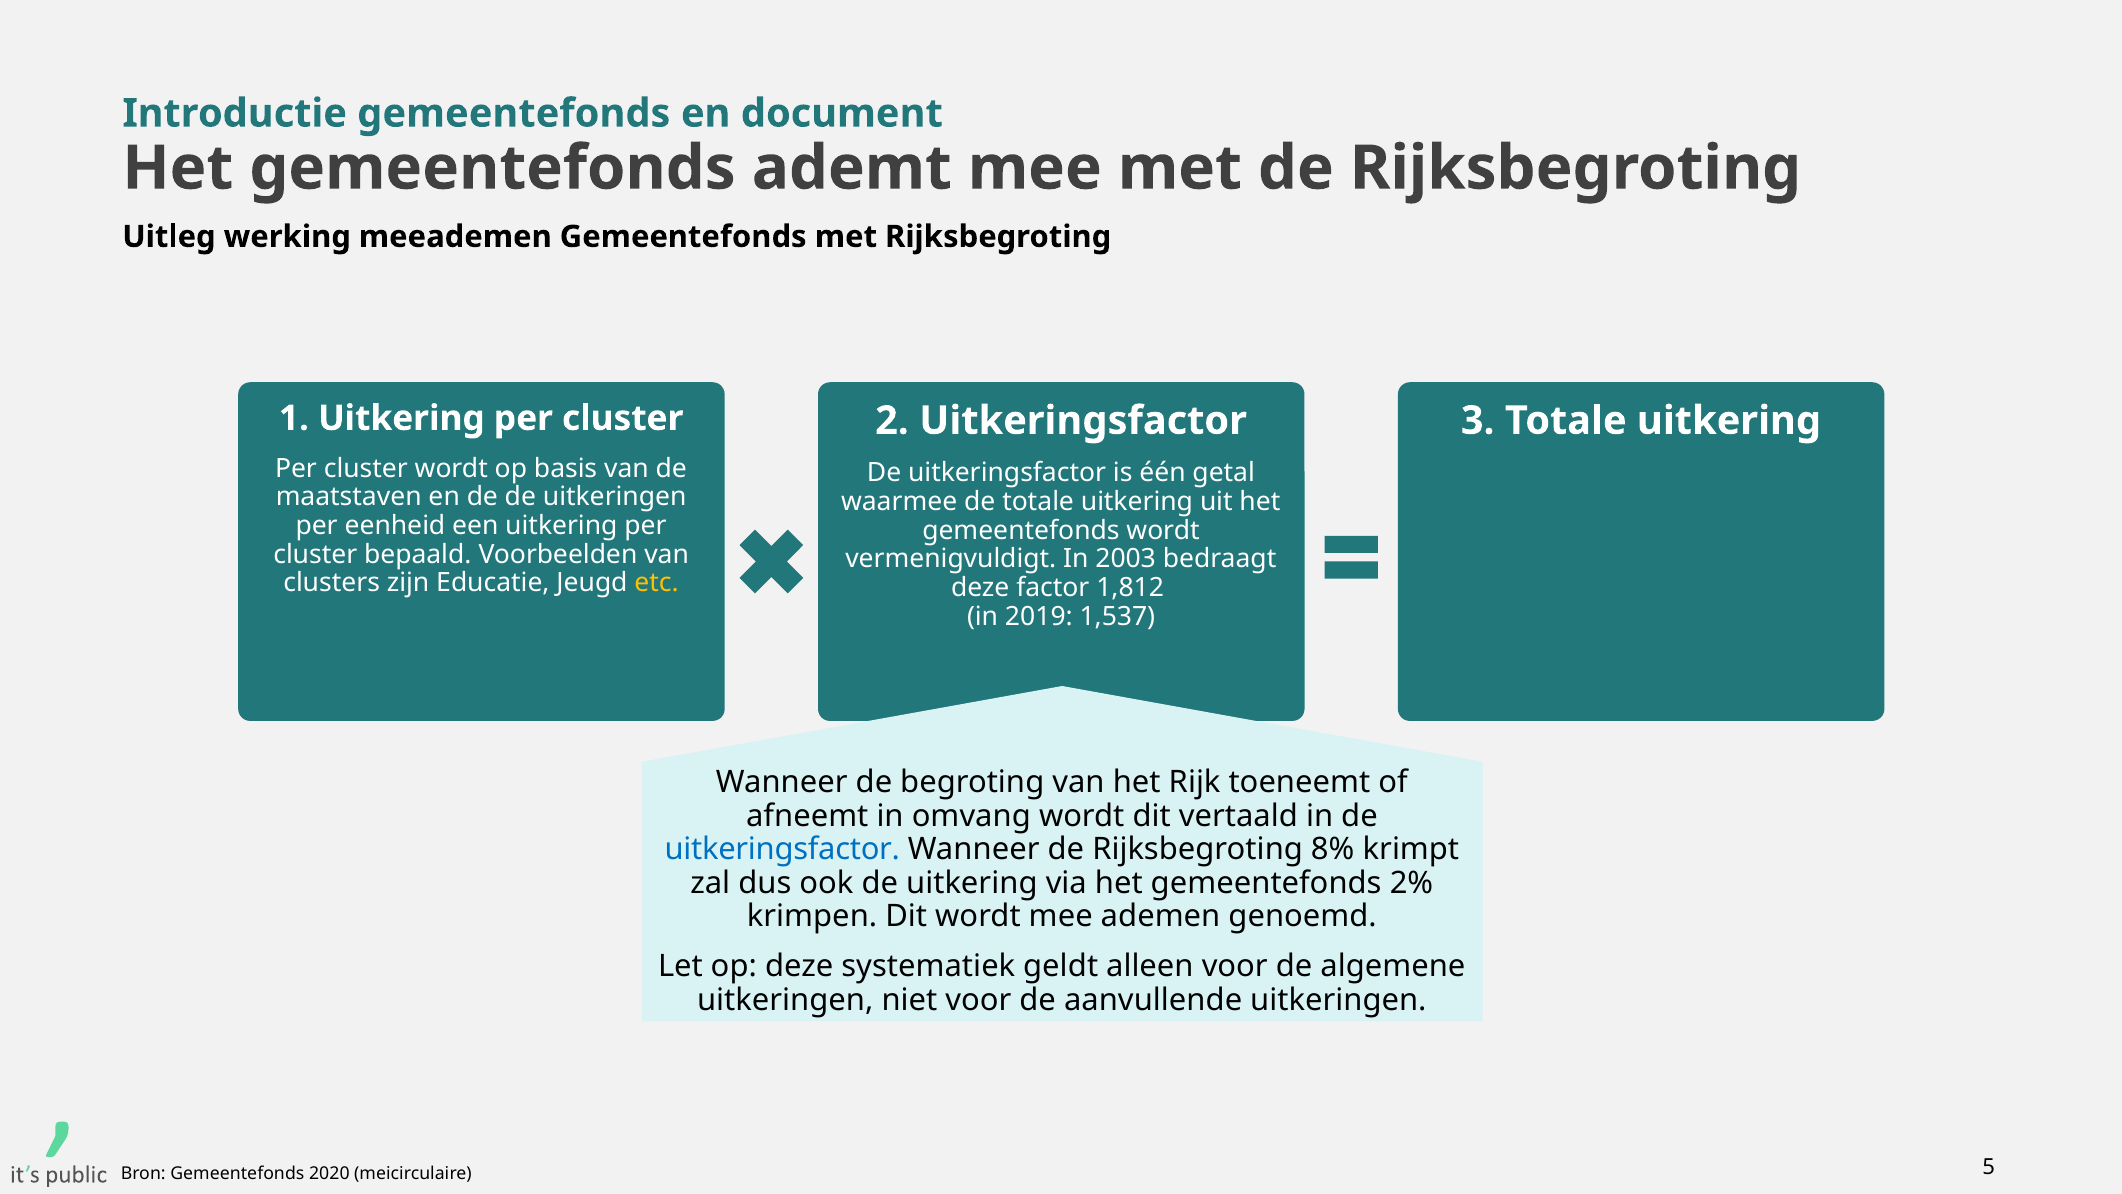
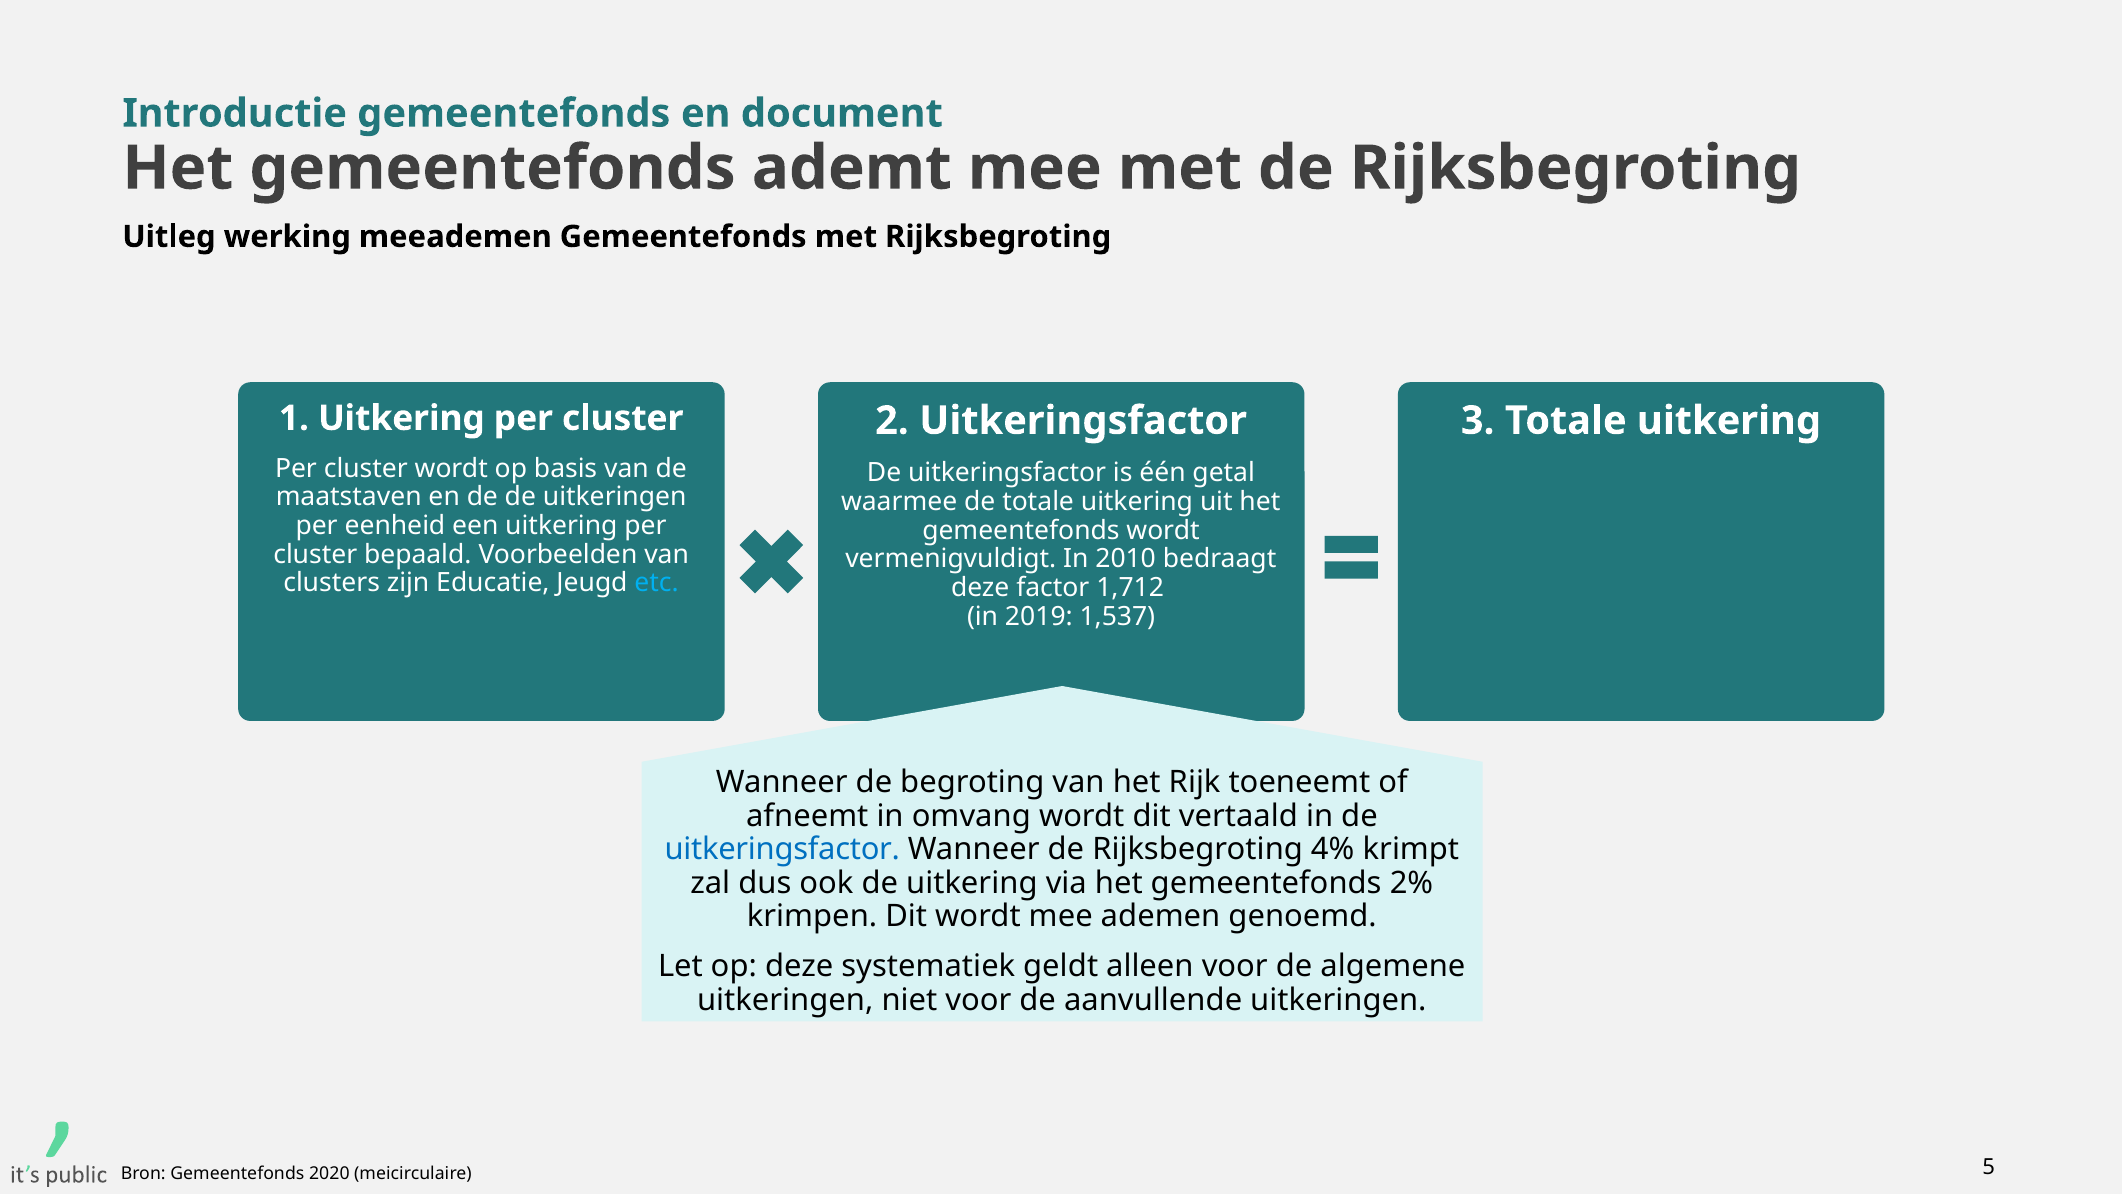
2003: 2003 -> 2010 (1126, 559)
etc colour: yellow -> light blue (657, 583)
1,812: 1,812 -> 1,712 (1130, 588)
8%: 8% -> 4% (1333, 849)
